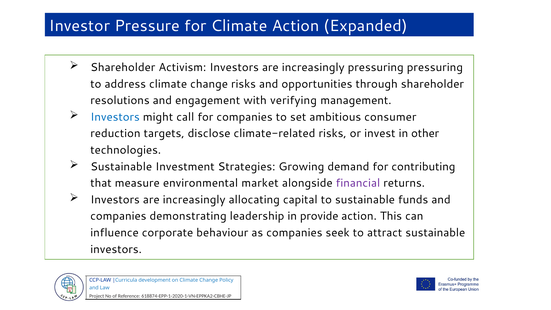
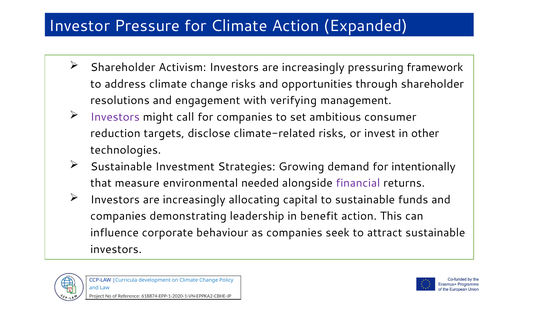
pressuring pressuring: pressuring -> framework (435, 67)
Investors colour: blue -> purple (115, 117)
contributing: contributing -> intentionally (423, 167)
market: market -> needed (260, 183)
provide: provide -> benefit (319, 216)
